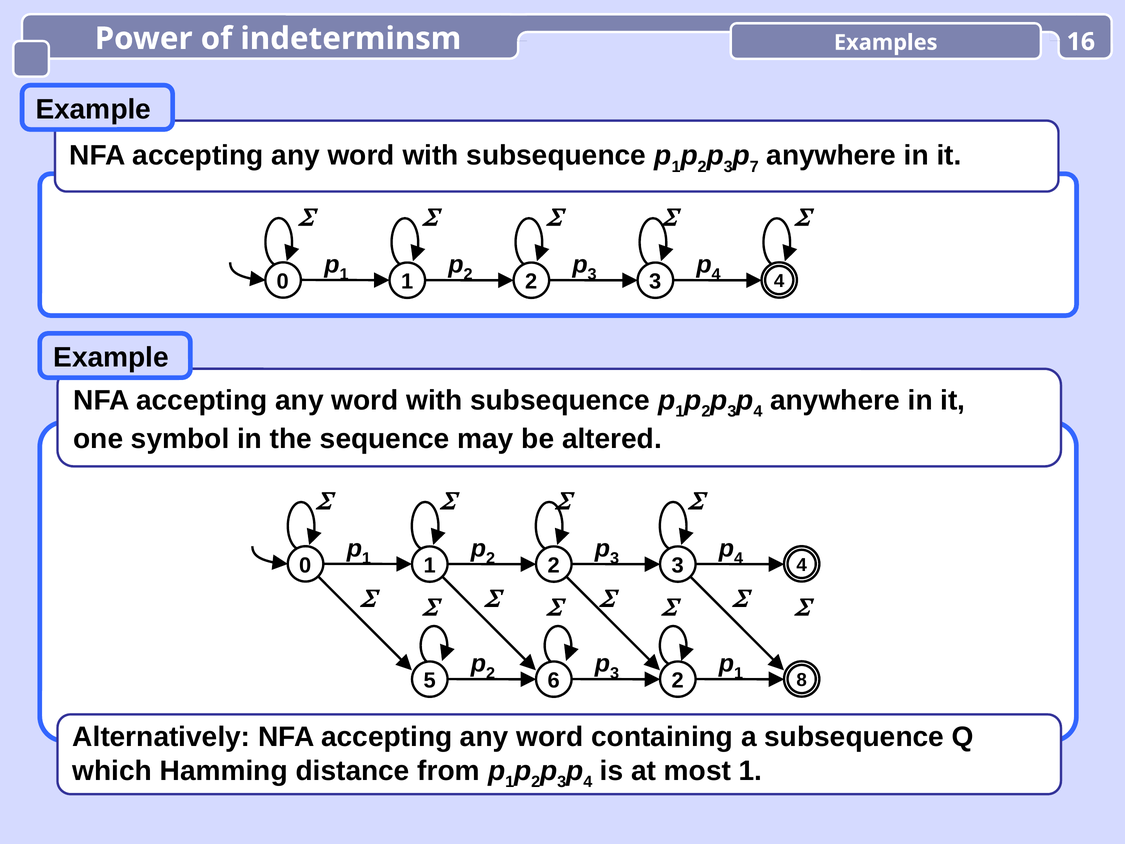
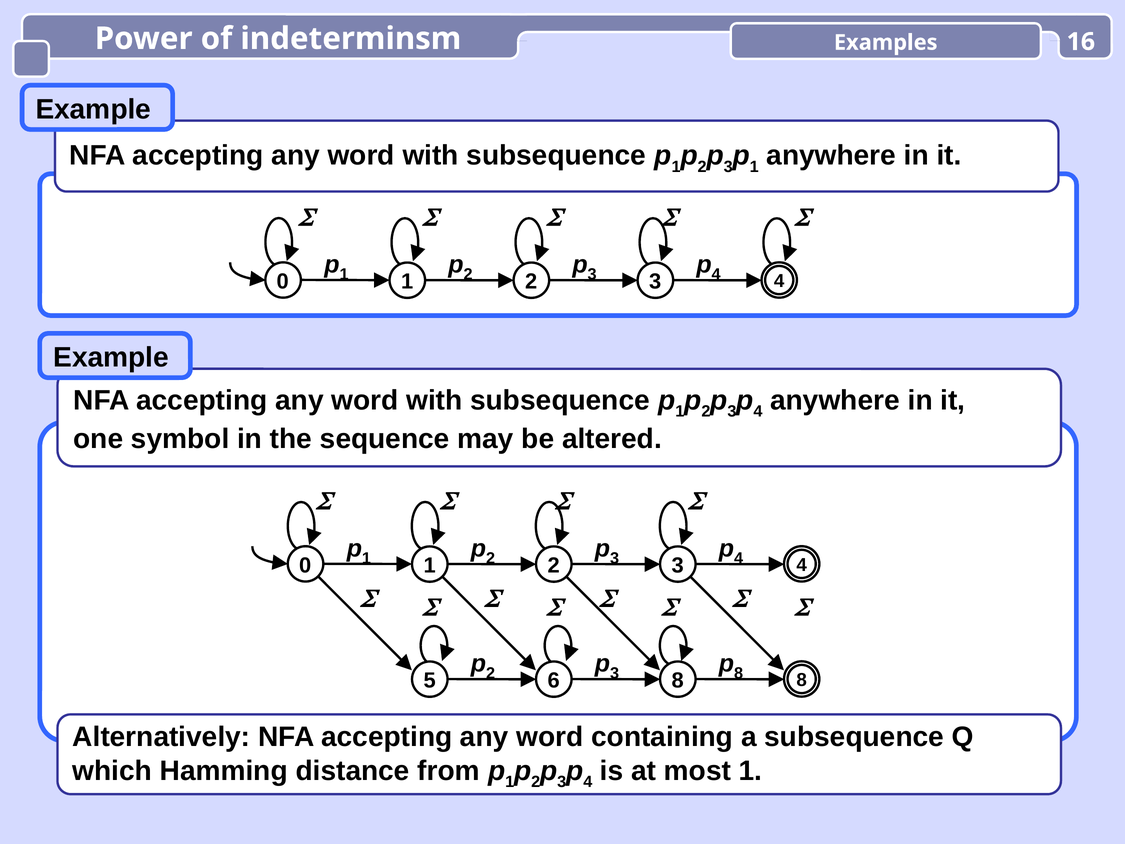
7: 7 -> 1 (754, 167)
1: 1 -> 8 (739, 673)
6 2: 2 -> 8 (678, 680)
